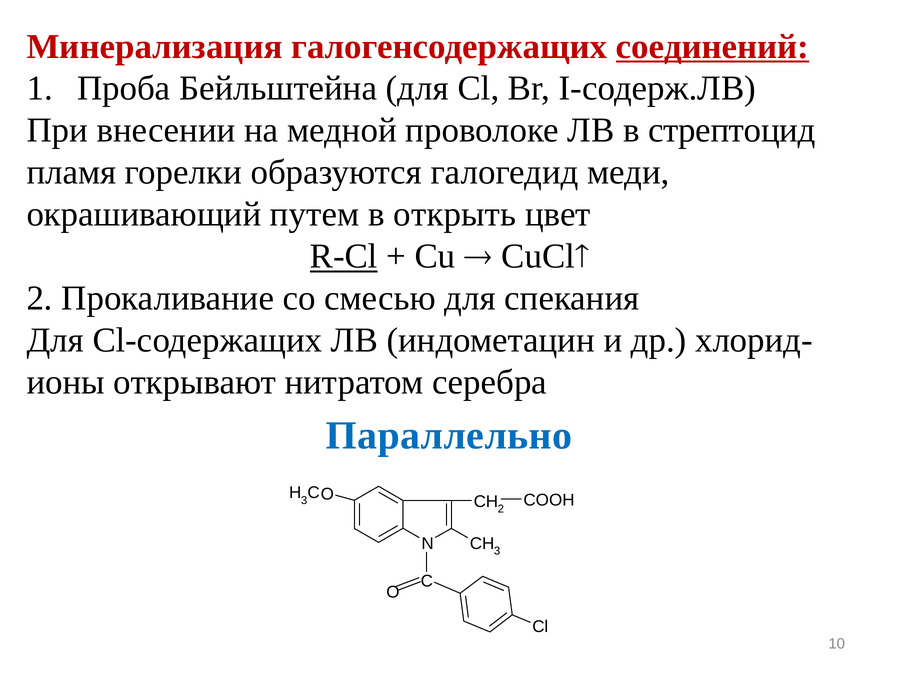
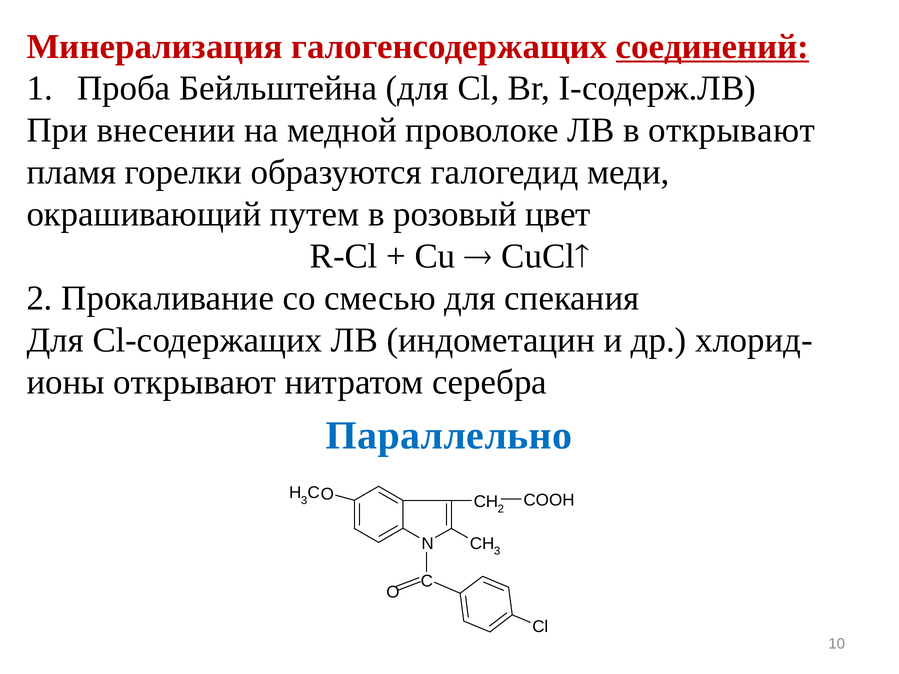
в стрептоцид: стрептоцид -> открывают (732, 130)
открыть: открыть -> розовый (455, 214)
R-Cl underline: present -> none (344, 256)
